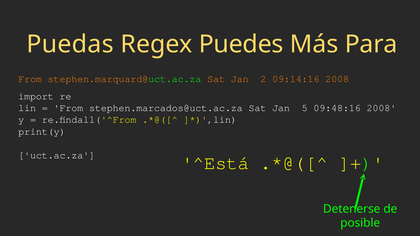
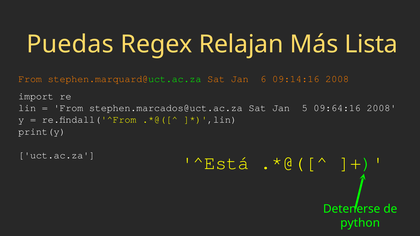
Puedes: Puedes -> Relajan (241, 44)
Para: Para -> Lista (371, 44)
2: 2 -> 6 (263, 79)
09:48:16: 09:48:16 -> 09:64:16 (337, 108)
posible: posible -> python (360, 223)
